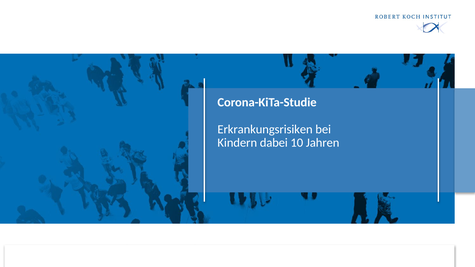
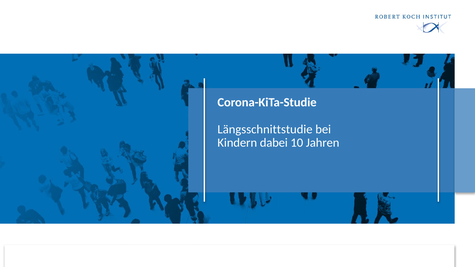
Erkrankungsrisiken: Erkrankungsrisiken -> Längsschnittstudie (265, 129)
